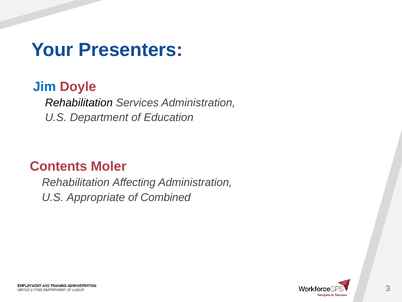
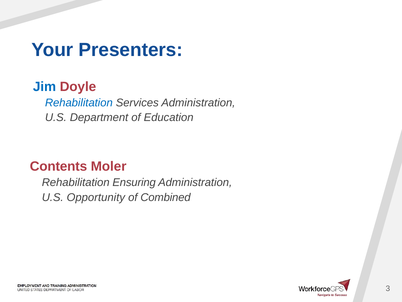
Rehabilitation colour: black -> blue (79, 103)
Affecting: Affecting -> Ensuring (134, 182)
Appropriate: Appropriate -> Opportunity (96, 197)
